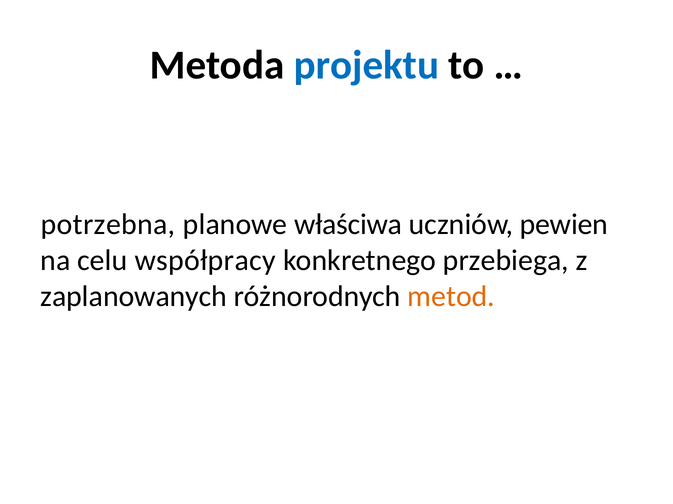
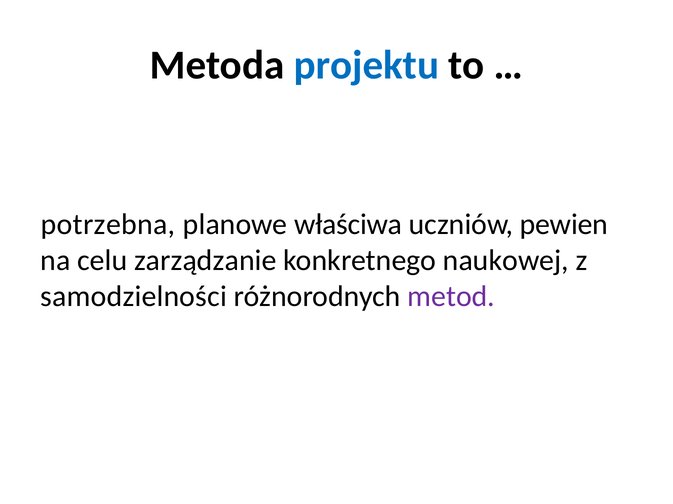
współpracy: współpracy -> zarządzanie (205, 261)
przebiega: przebiega -> naukowej (506, 261)
zaplanowanych: zaplanowanych -> samodzielności (134, 297)
metod colour: orange -> purple (451, 297)
